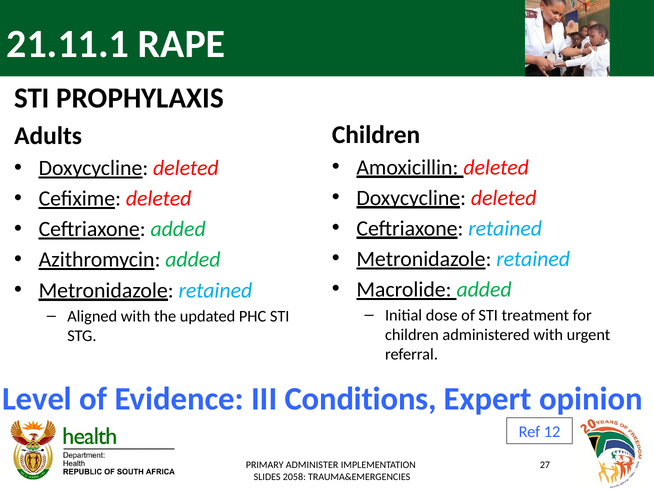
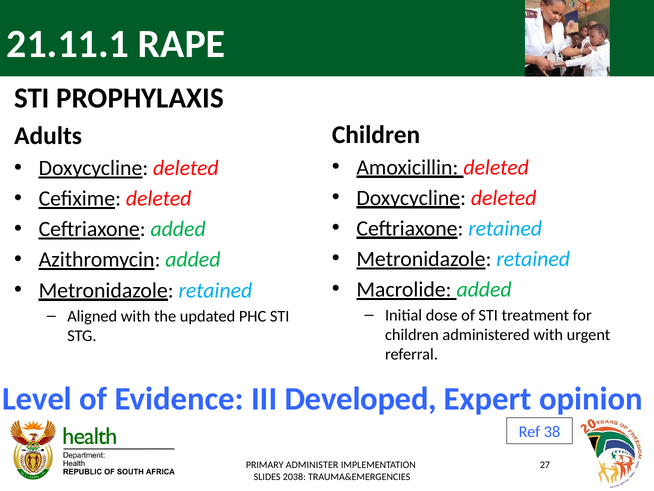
Conditions: Conditions -> Developed (361, 399)
12: 12 -> 38 (552, 432)
2058: 2058 -> 2038 (294, 477)
